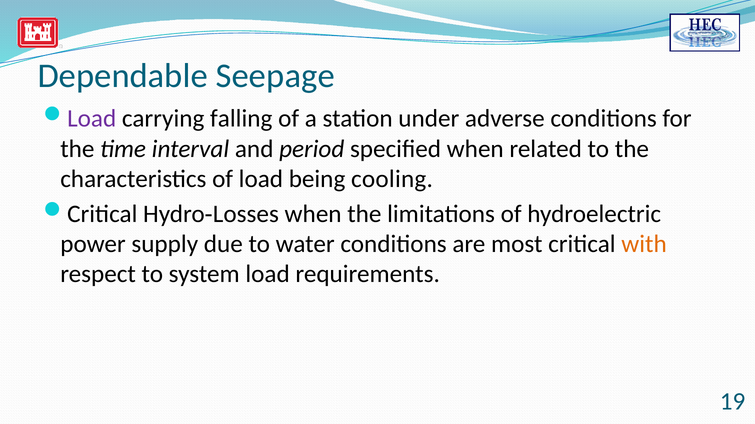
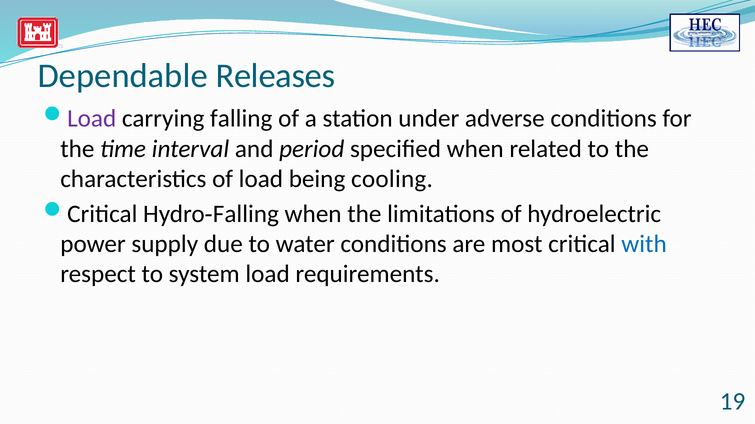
Seepage: Seepage -> Releases (275, 76)
Losses: Losses -> Falling (246, 214)
with colour: orange -> blue (644, 244)
